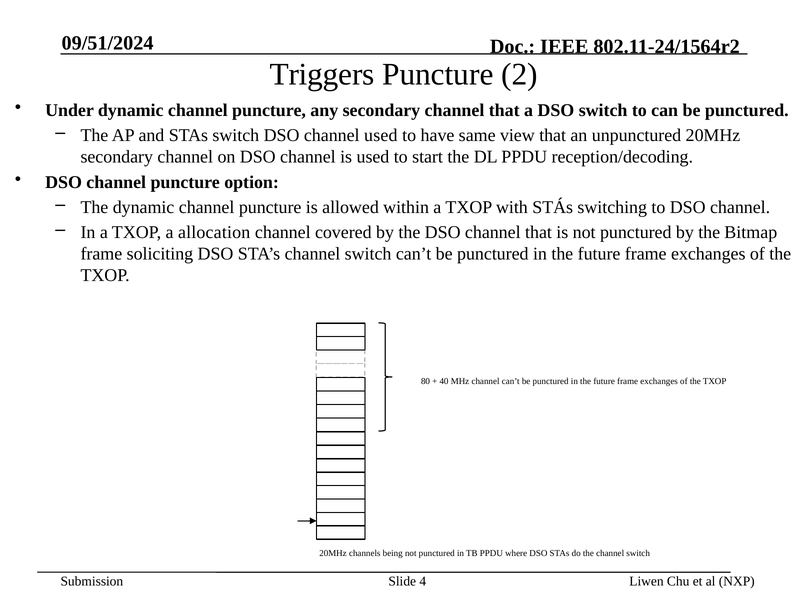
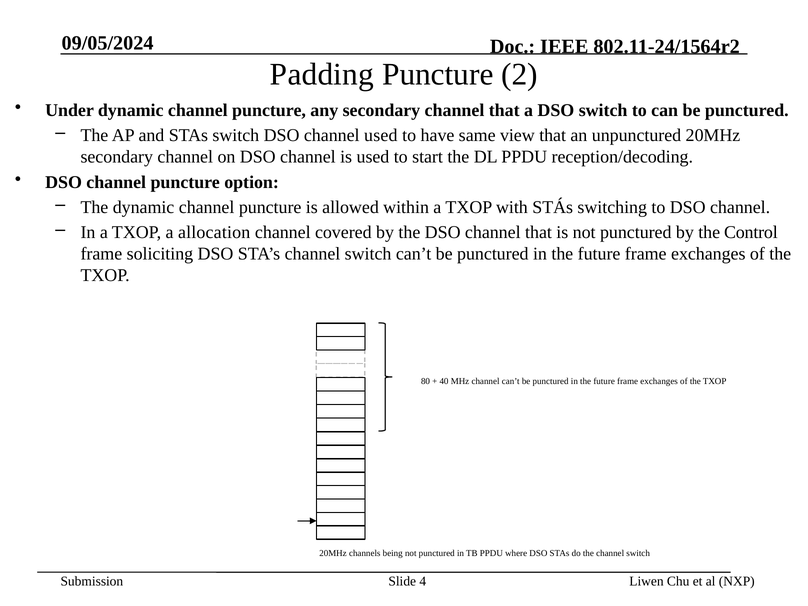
09/51/2024: 09/51/2024 -> 09/05/2024 (108, 43)
Triggers: Triggers -> Padding (322, 75)
Bitmap: Bitmap -> Control (751, 232)
